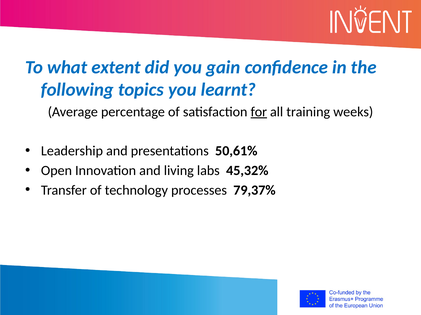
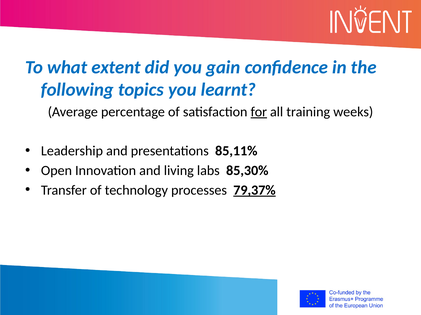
50,61%: 50,61% -> 85,11% (236, 151)
45,32%: 45,32% -> 85,30% (247, 171)
79,37% underline: none -> present (254, 191)
